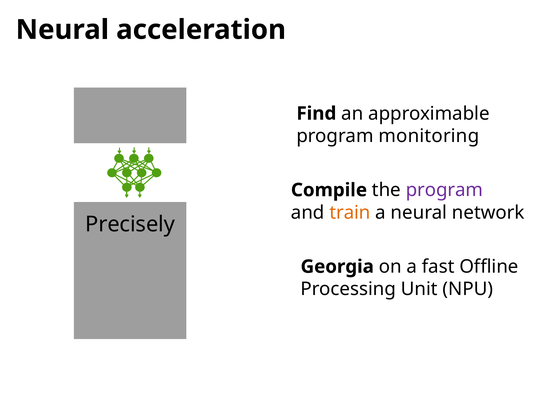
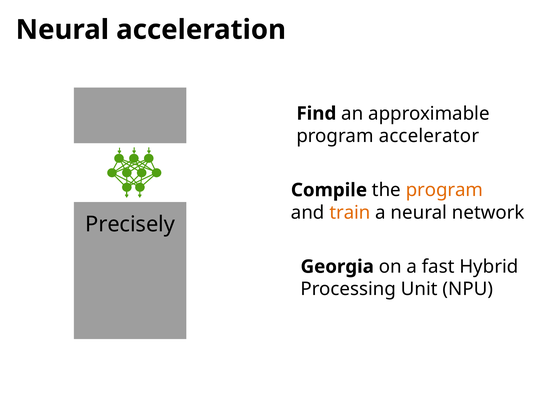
monitoring: monitoring -> accelerator (429, 136)
program colour: purple -> orange (444, 190)
Offline: Offline -> Hybrid (489, 266)
